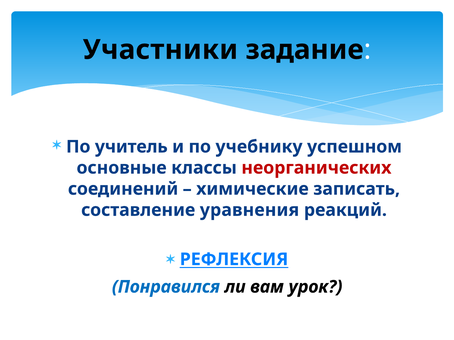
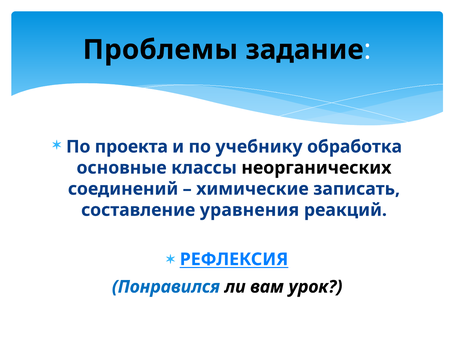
Участники: Участники -> Проблемы (160, 50)
учитель: учитель -> проекта (131, 147)
успешном: успешном -> обработка (355, 147)
неорганических colour: red -> black (316, 168)
